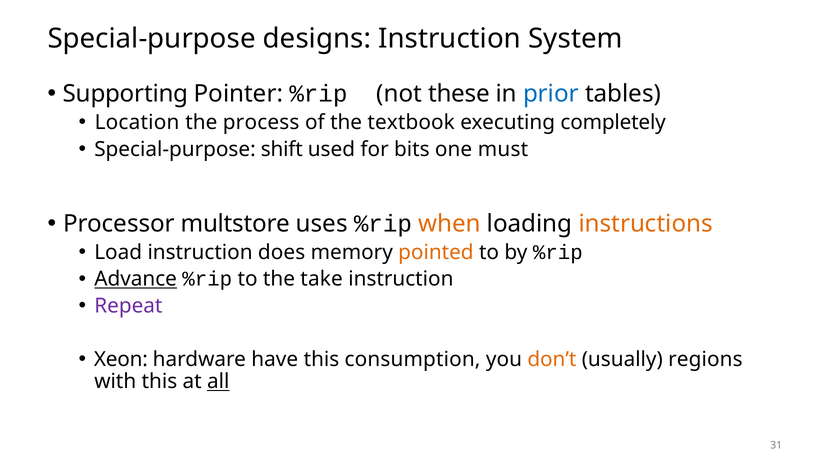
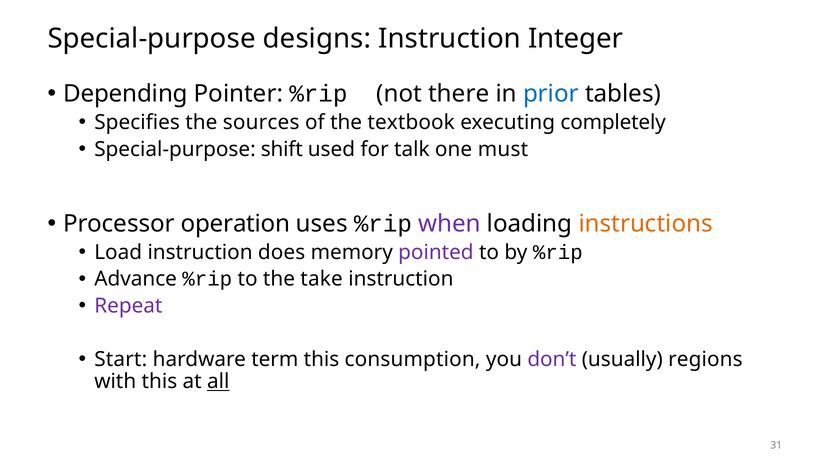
System: System -> Integer (576, 39)
Supporting: Supporting -> Depending (125, 94)
these: these -> there (459, 94)
Location: Location -> Specifies (137, 122)
process: process -> sources (261, 122)
bits: bits -> talk (412, 149)
multstore: multstore -> operation (236, 224)
when colour: orange -> purple (449, 224)
pointed colour: orange -> purple (436, 252)
Advance underline: present -> none (136, 279)
Xeon: Xeon -> Start (121, 359)
have: have -> term (275, 359)
don’t colour: orange -> purple (552, 359)
